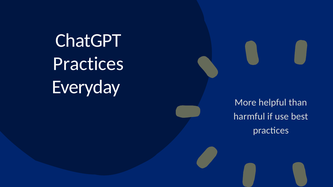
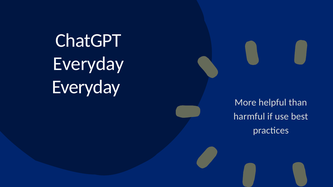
Practices: Practices -> Everyday (88, 64)
